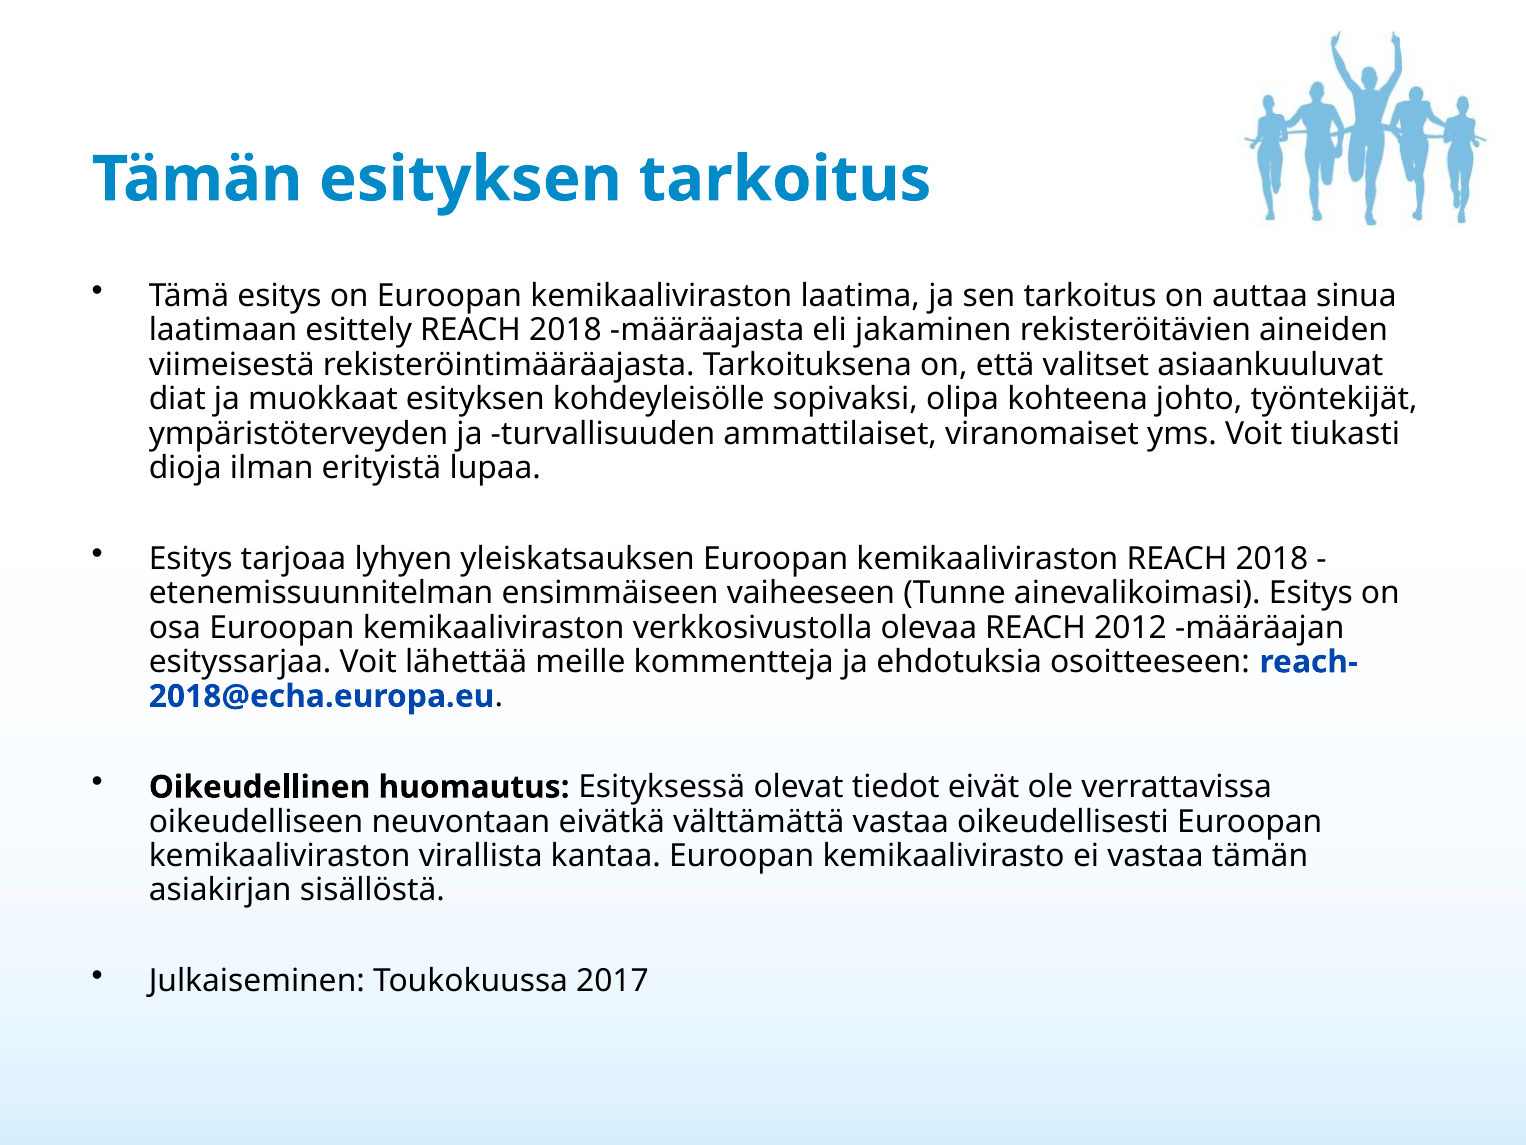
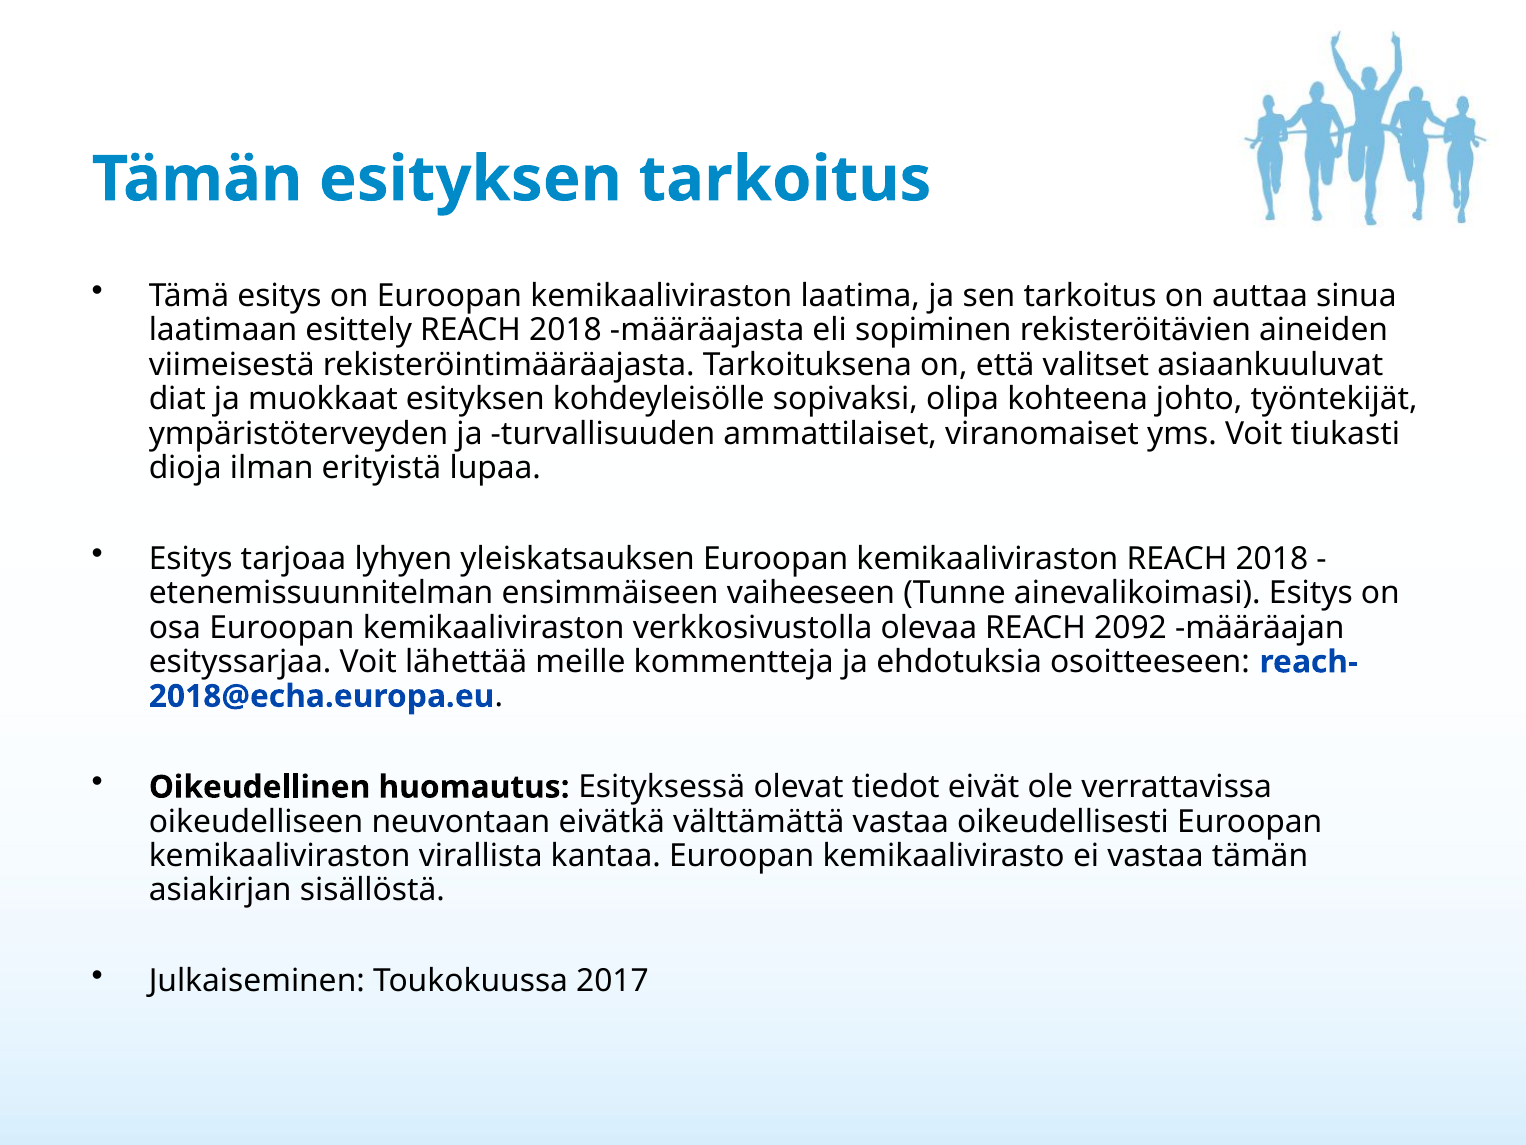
jakaminen: jakaminen -> sopiminen (933, 330)
2012: 2012 -> 2092 (1131, 627)
